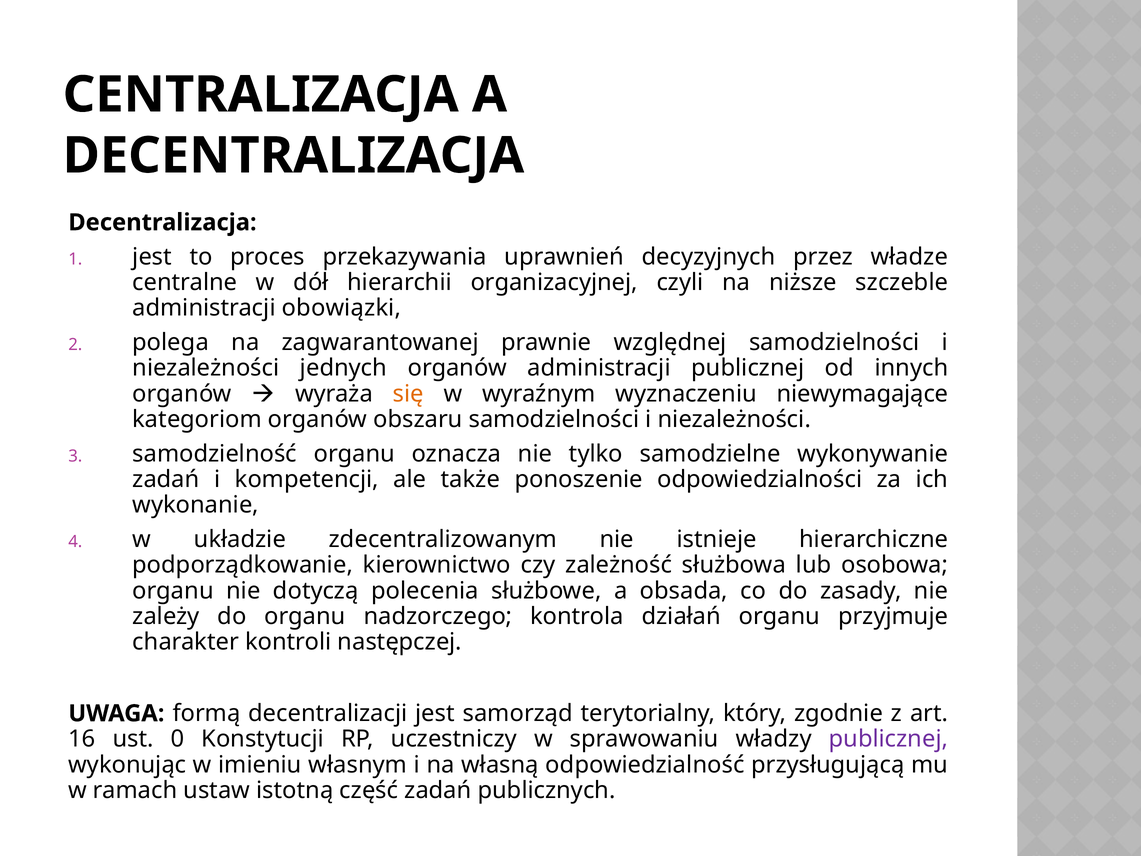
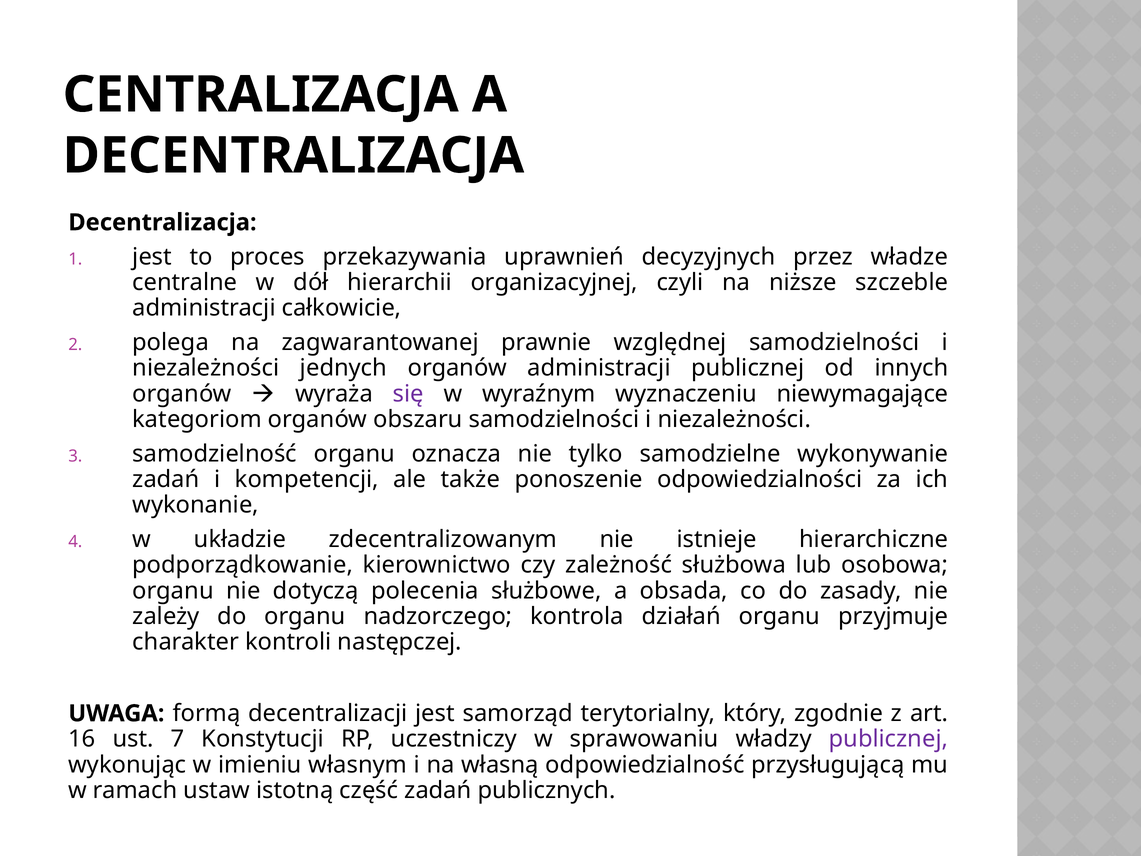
obowiązki: obowiązki -> całkowicie (341, 308)
się colour: orange -> purple (408, 394)
0: 0 -> 7 (177, 739)
